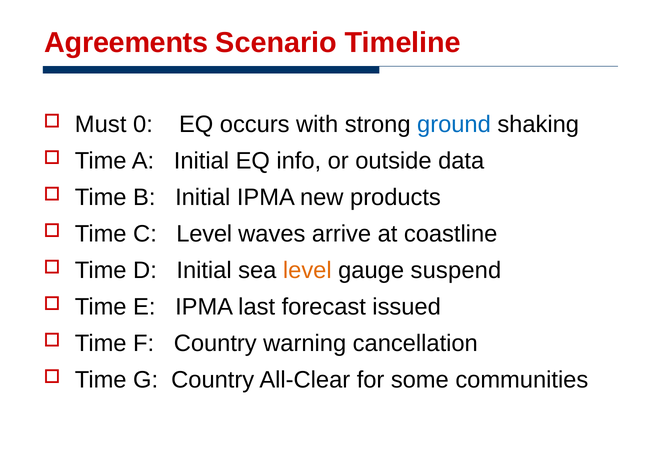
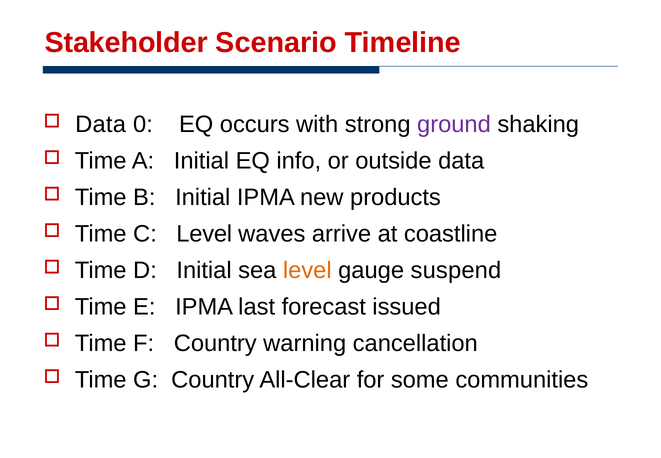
Agreements: Agreements -> Stakeholder (126, 43)
Must: Must -> Data (101, 124)
ground colour: blue -> purple (454, 124)
